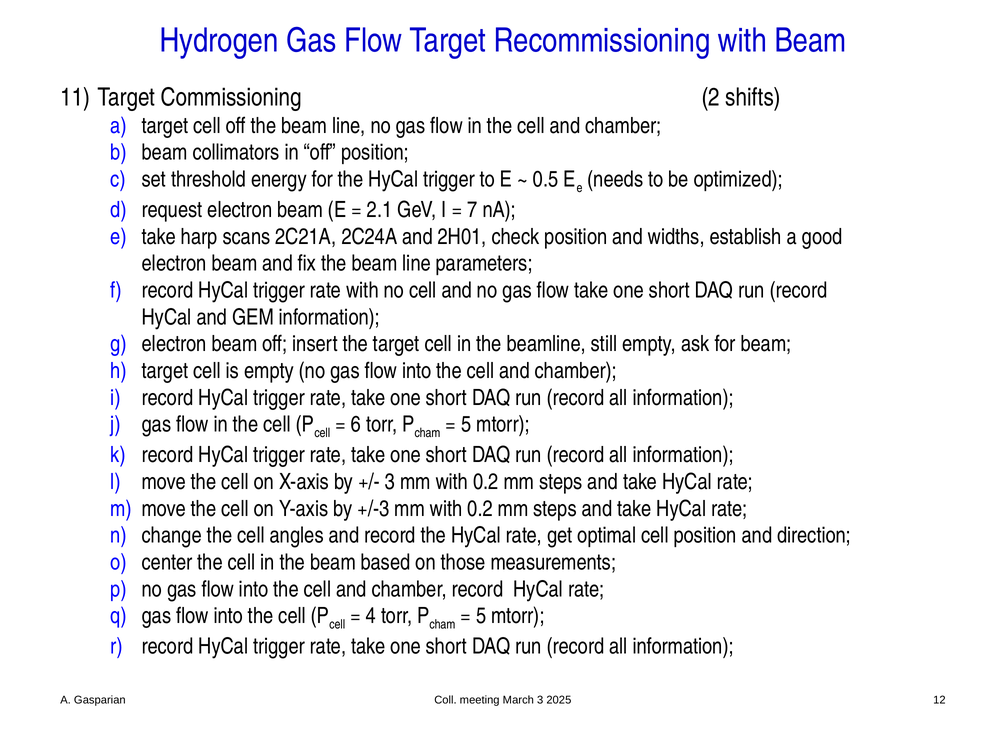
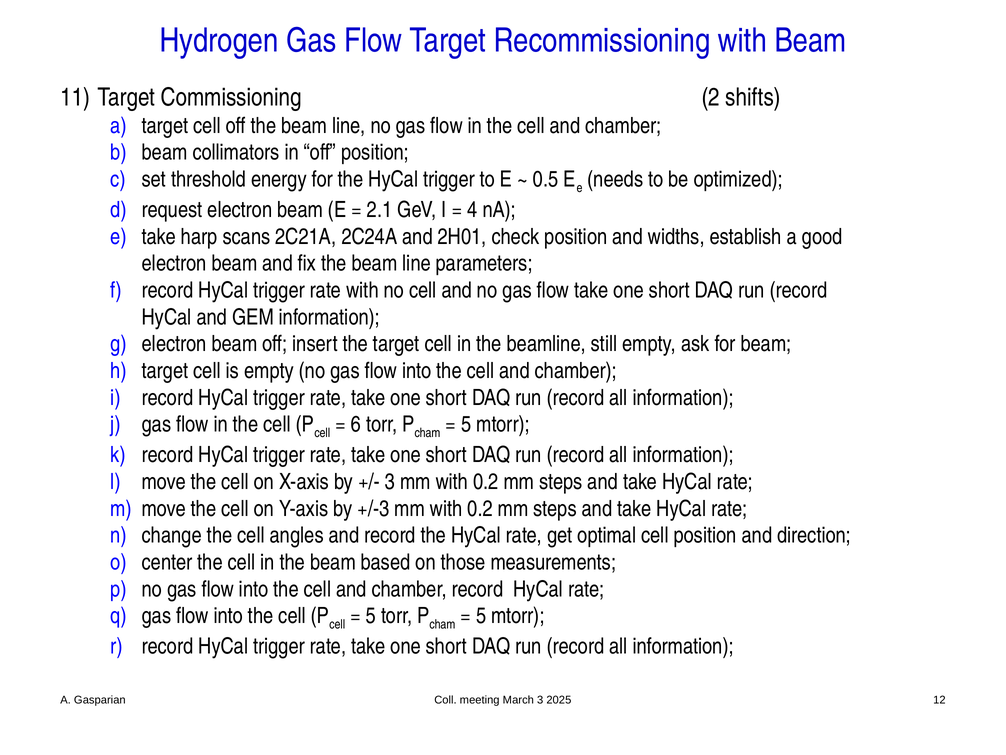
7: 7 -> 4 (472, 210)
4: 4 -> 5 (371, 616)
